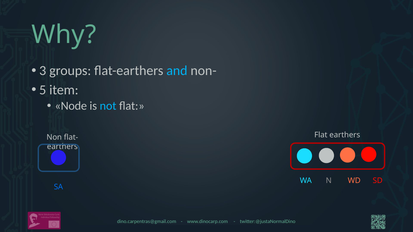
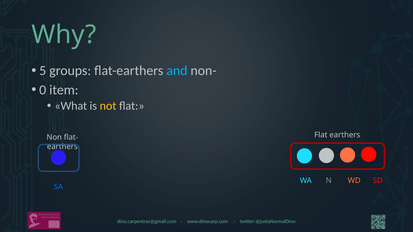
3: 3 -> 5 (43, 71)
5: 5 -> 0 (43, 90)
Node: Node -> What (71, 106)
not colour: light blue -> yellow (108, 106)
